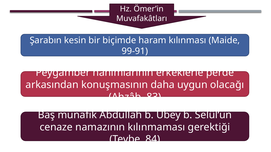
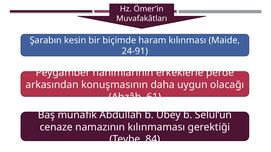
99-91: 99-91 -> 24-91 (135, 51)
83: 83 -> 61 (154, 97)
